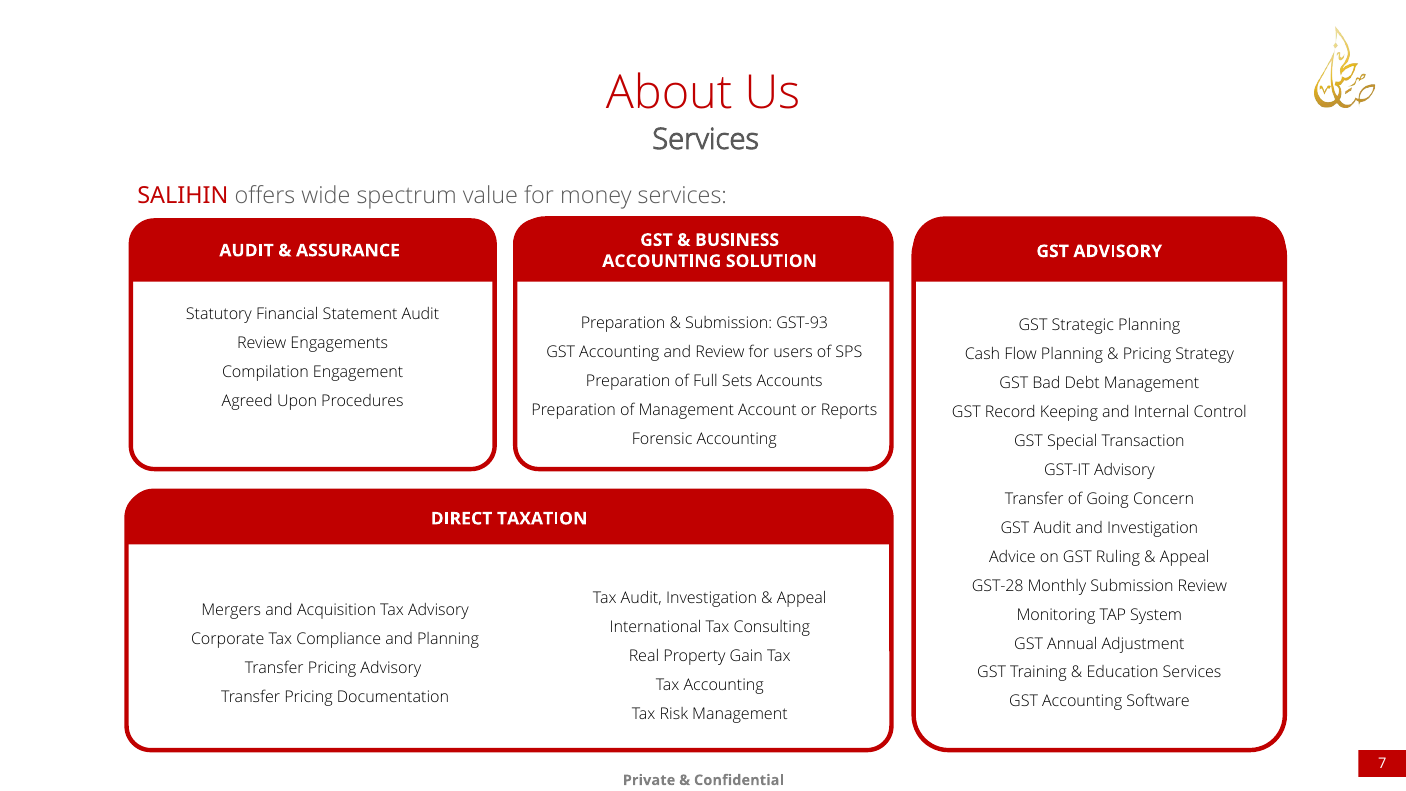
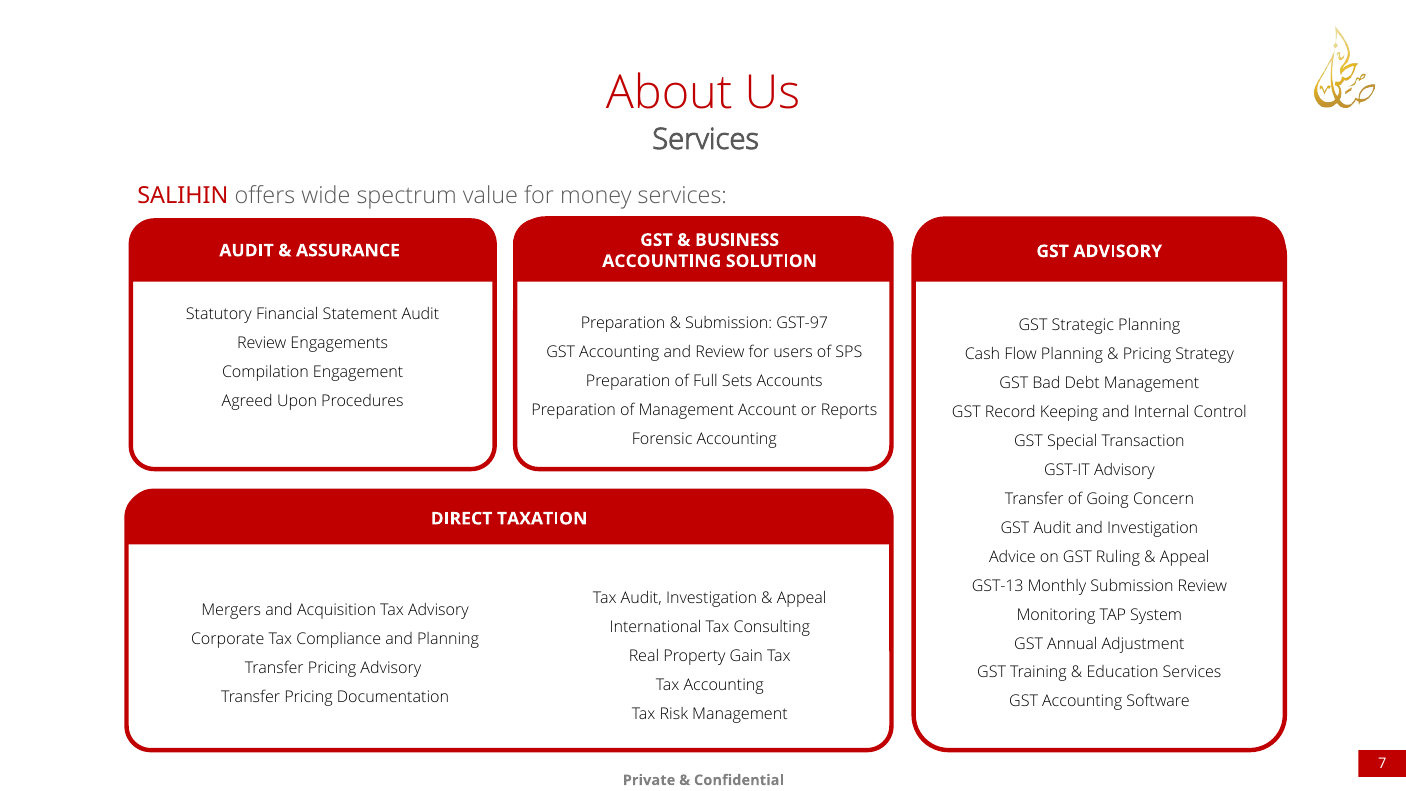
GST-93: GST-93 -> GST-97 (802, 323)
GST-28: GST-28 -> GST-13 (998, 586)
